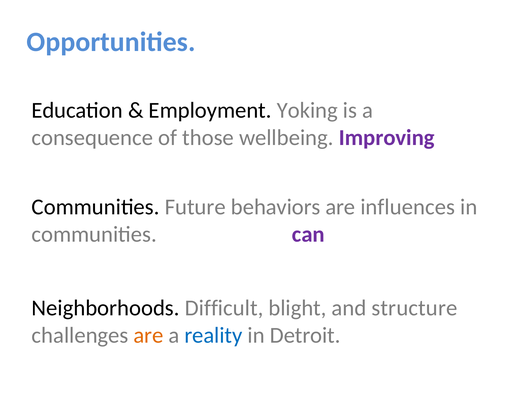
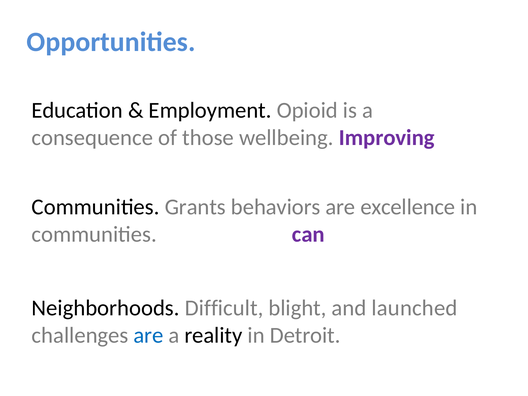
Yoking: Yoking -> Opioid (307, 110)
Future: Future -> Grants (195, 207)
influences: influences -> excellence (408, 207)
structure: structure -> launched (414, 308)
are colour: orange -> blue (148, 335)
reality colour: blue -> black (213, 335)
